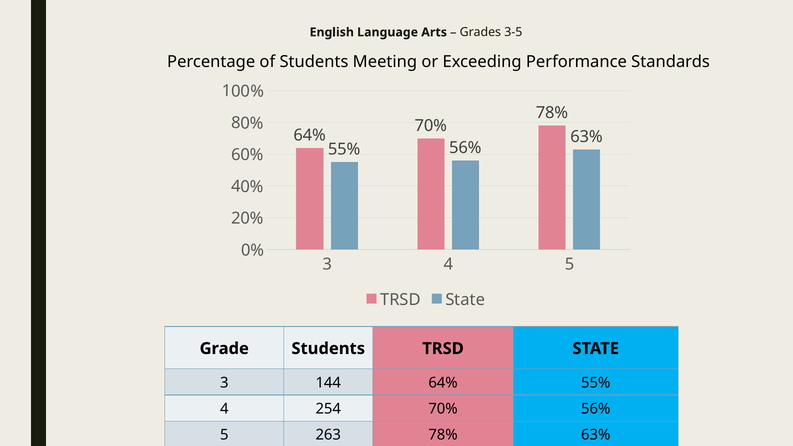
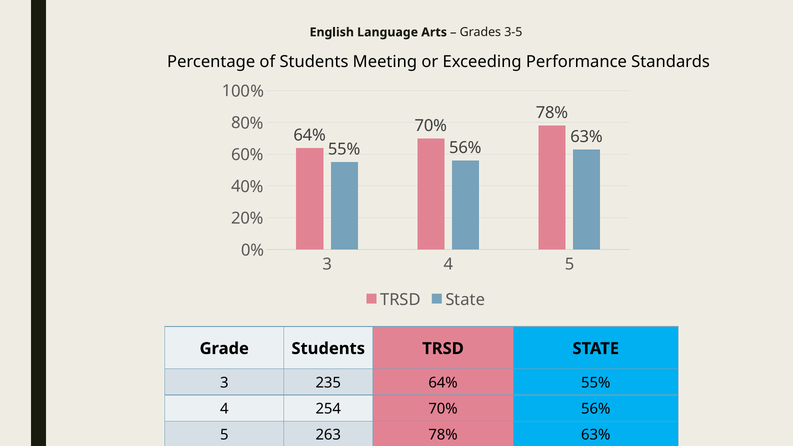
144: 144 -> 235 (328, 383)
